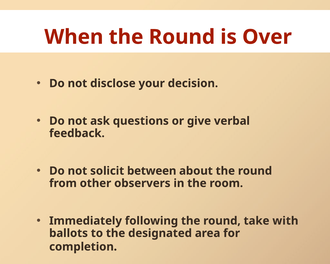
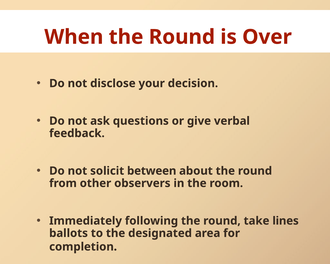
with: with -> lines (286, 221)
